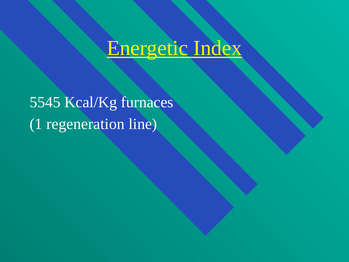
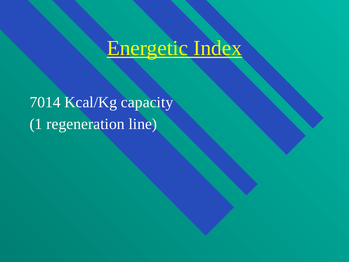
5545: 5545 -> 7014 (45, 102)
furnaces: furnaces -> capacity (147, 102)
